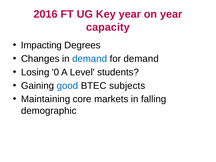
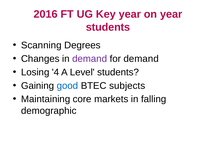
capacity: capacity -> students (108, 27)
Impacting: Impacting -> Scanning (41, 45)
demand colour: blue -> purple (90, 59)
0: 0 -> 4 (56, 72)
